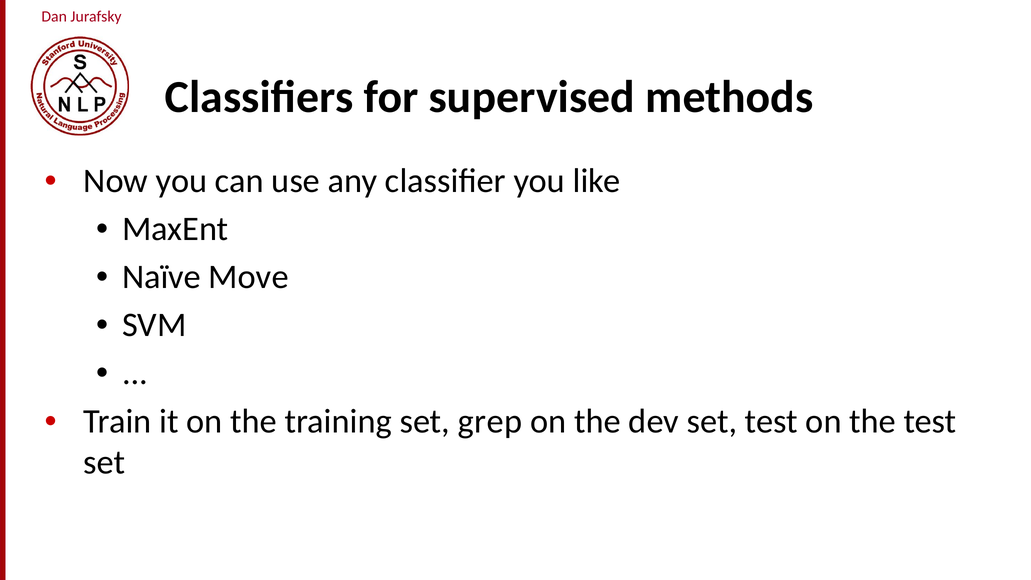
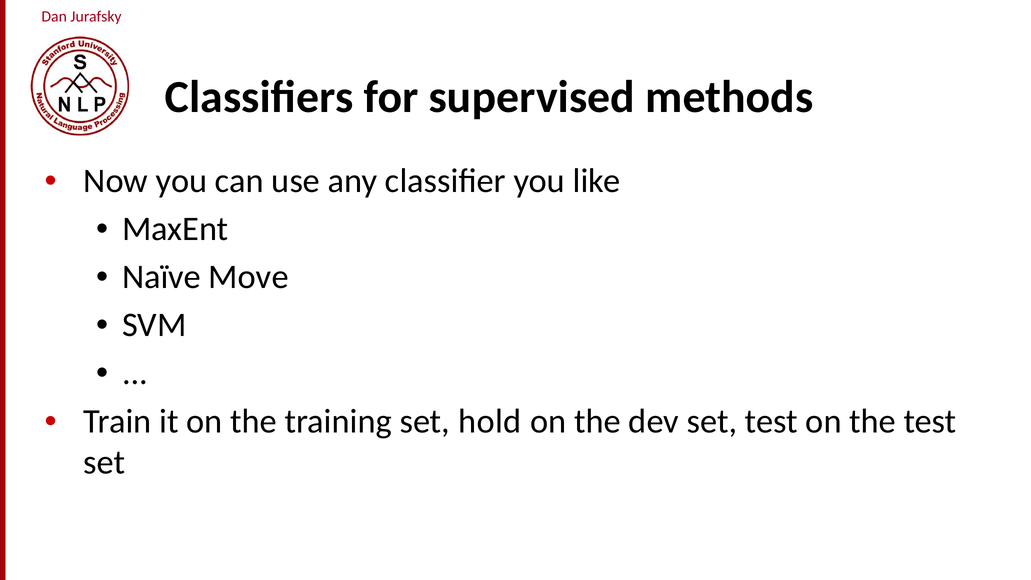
grep: grep -> hold (490, 421)
